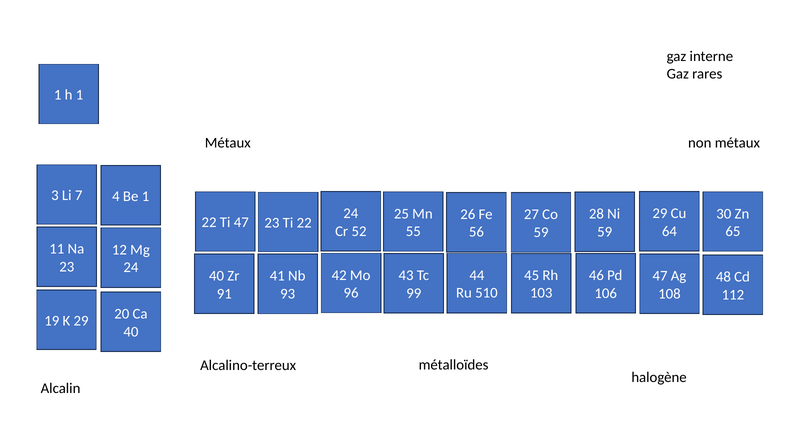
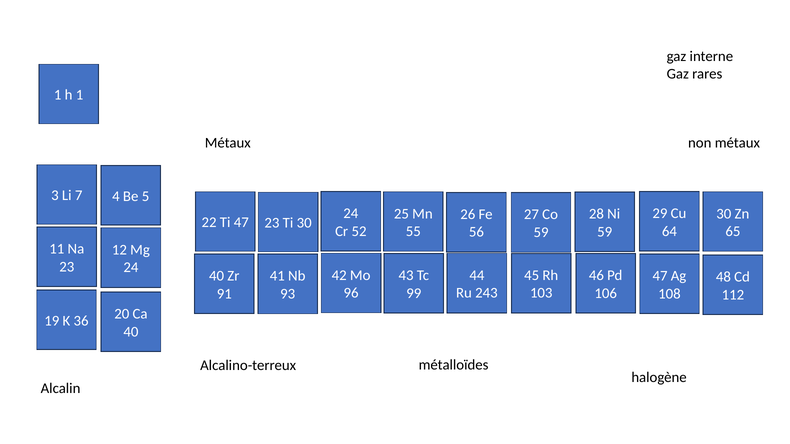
Be 1: 1 -> 5 (146, 196)
Ti 22: 22 -> 30 (304, 223)
510: 510 -> 243 (486, 293)
K 29: 29 -> 36 (81, 321)
